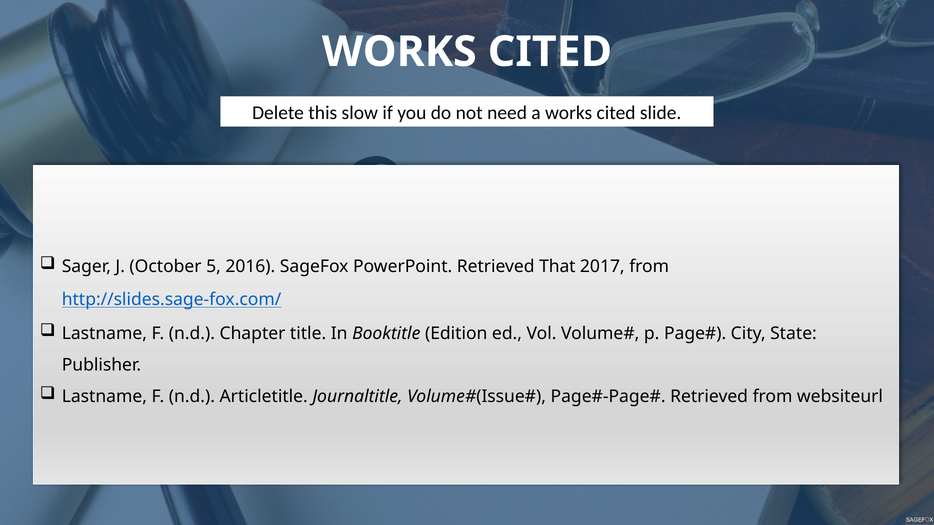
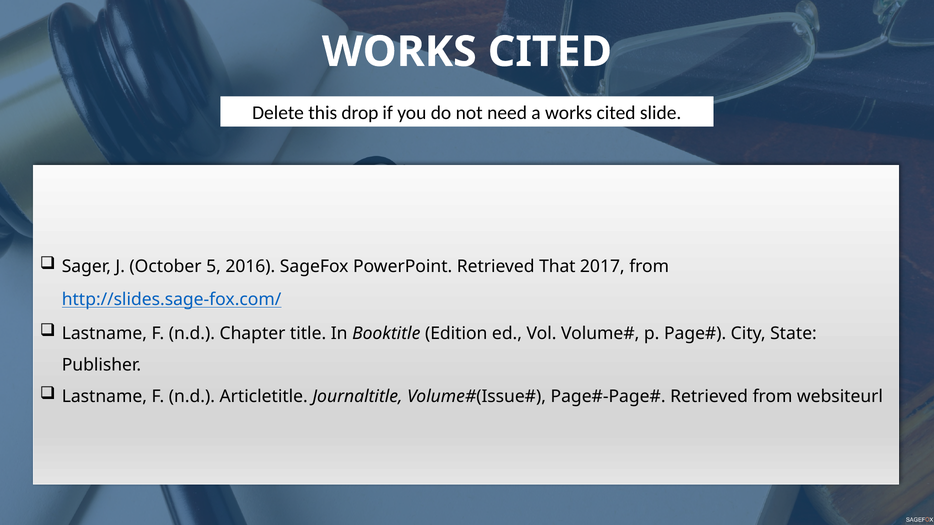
slow: slow -> drop (360, 113)
